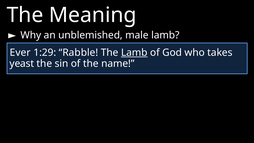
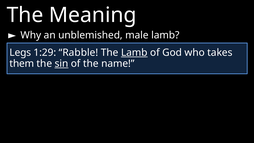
Ever: Ever -> Legs (20, 53)
yeast: yeast -> them (22, 63)
sin underline: none -> present (61, 63)
